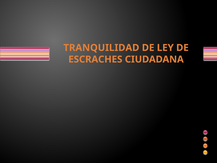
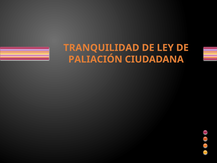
ESCRACHES: ESCRACHES -> PALIACIÓN (95, 59)
